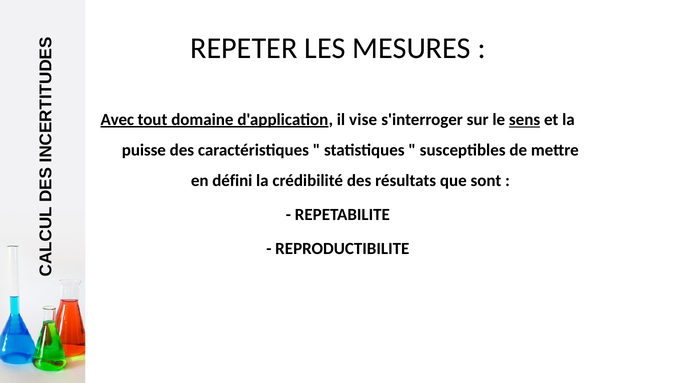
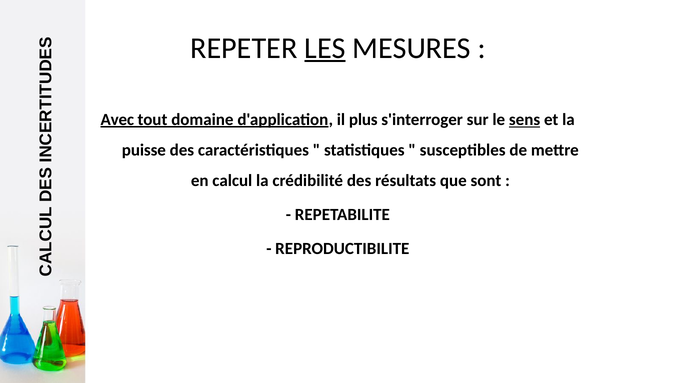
LES underline: none -> present (325, 48)
vise: vise -> plus (363, 119)
défini: défini -> calcul (232, 181)
